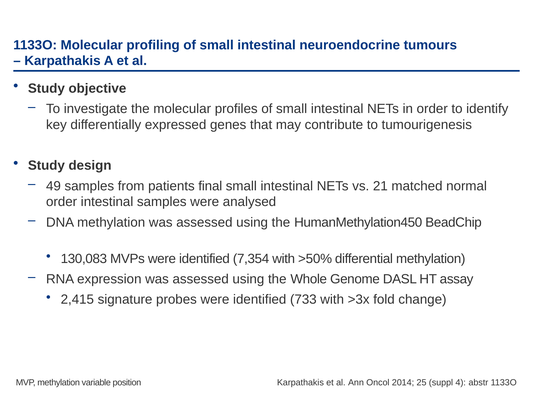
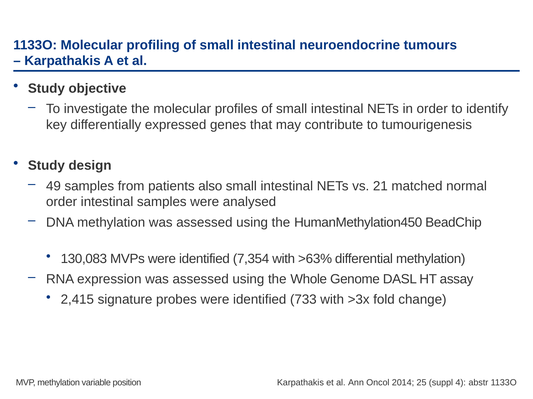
final: final -> also (210, 186)
>50%: >50% -> >63% (315, 259)
